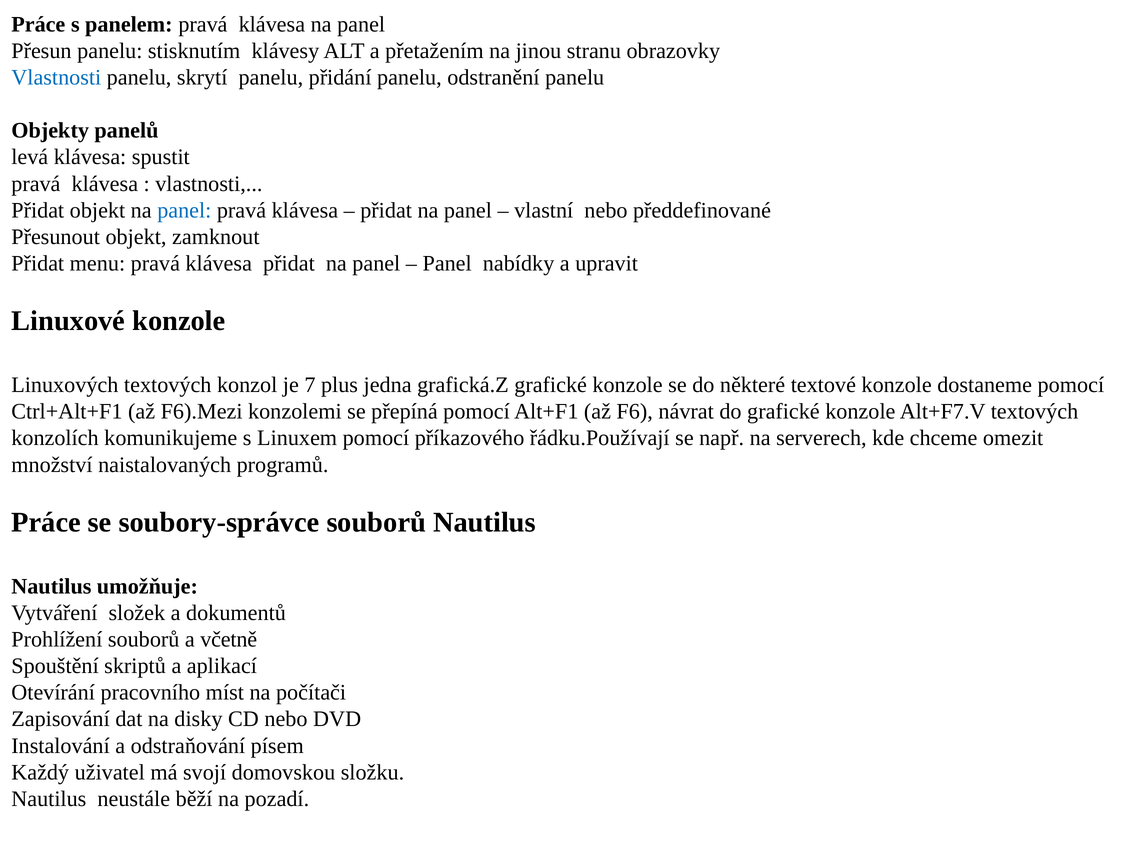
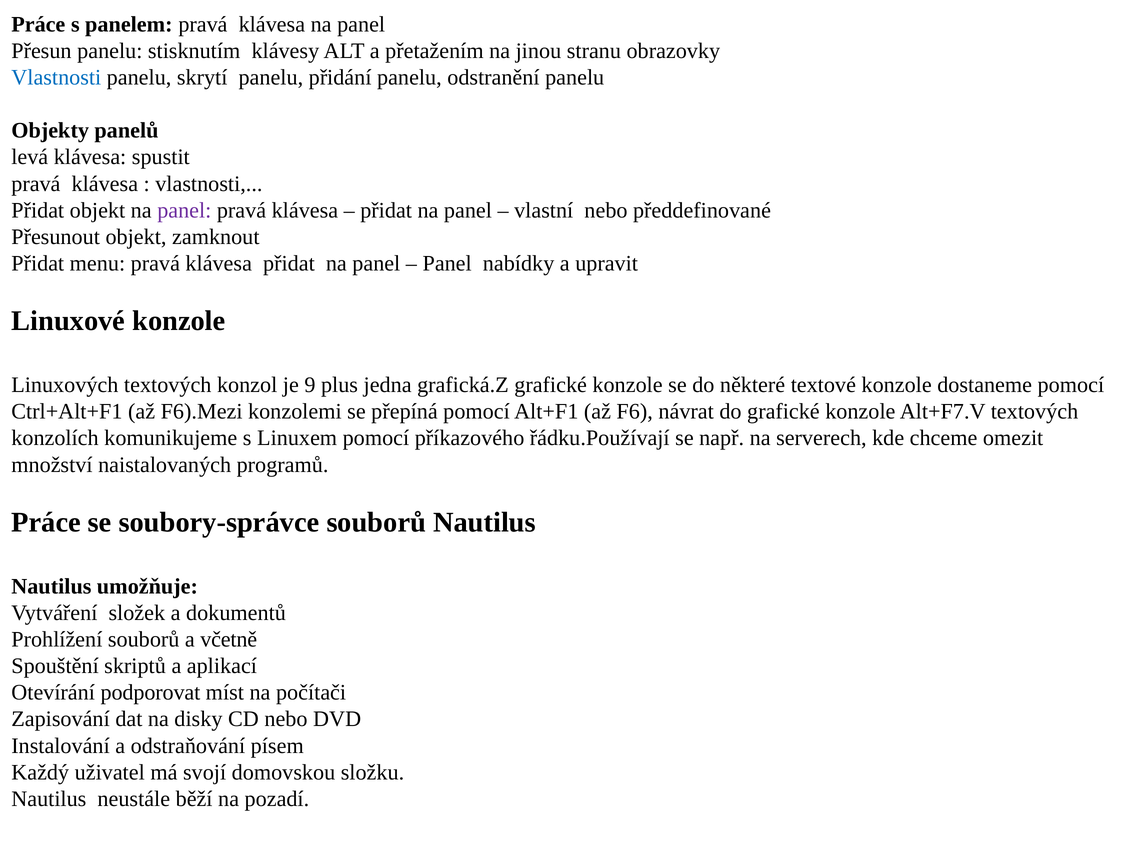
panel colour: blue -> purple (184, 210)
7: 7 -> 9 (310, 385)
pracovního: pracovního -> podporovat (150, 693)
